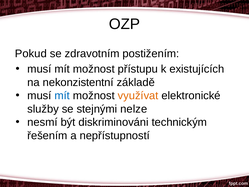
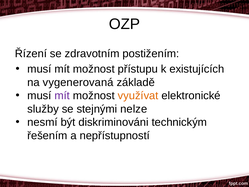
Pokud: Pokud -> Řízení (31, 53)
nekonzistentní: nekonzistentní -> vygenerovaná (78, 82)
mít colour: blue -> purple (62, 96)
